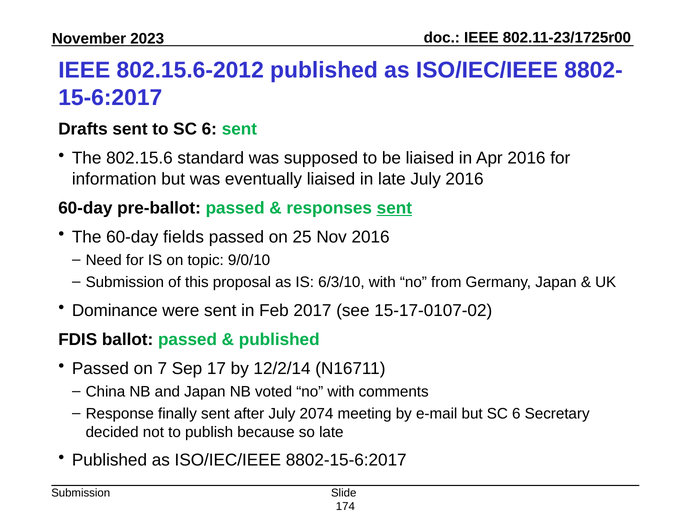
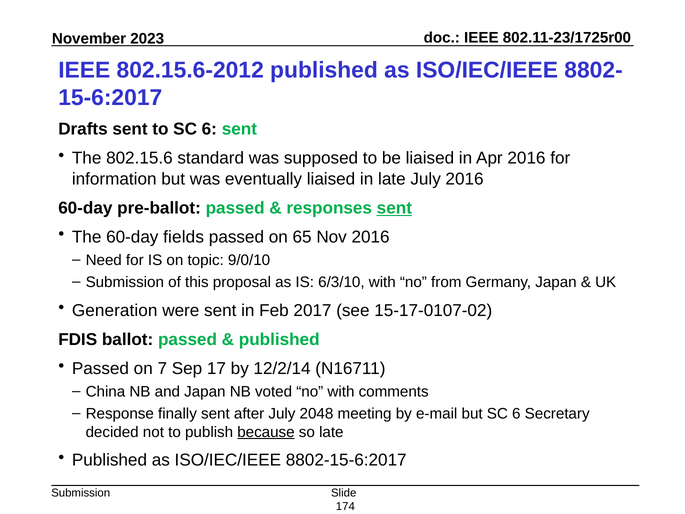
25: 25 -> 65 (302, 237)
Dominance: Dominance -> Generation (115, 310)
2074: 2074 -> 2048 (316, 414)
because underline: none -> present (266, 432)
